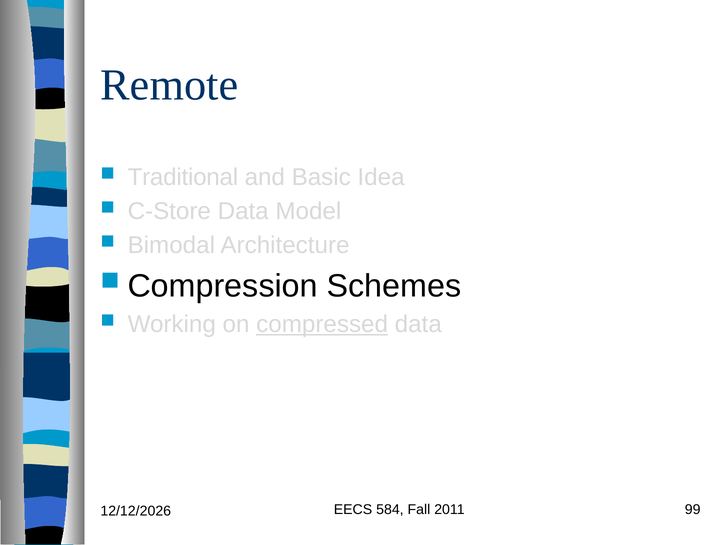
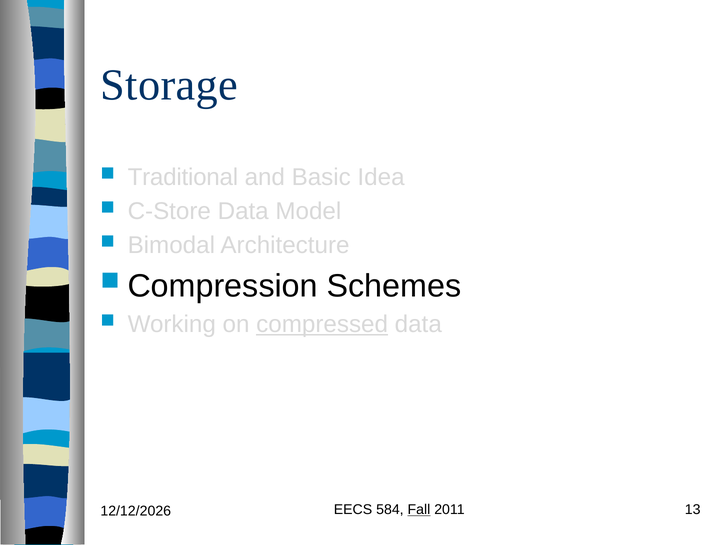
Remote: Remote -> Storage (169, 85)
Fall underline: none -> present (419, 509)
99: 99 -> 13 (693, 509)
